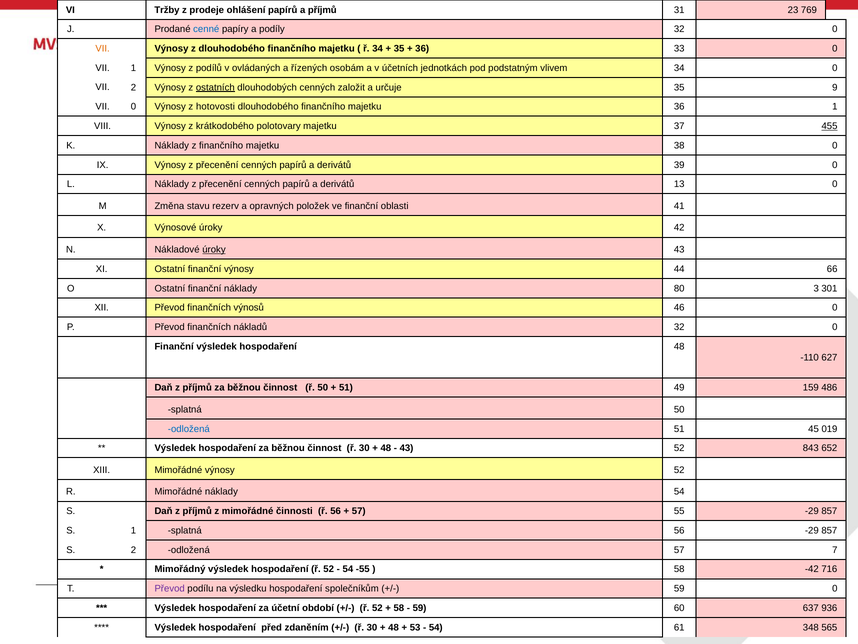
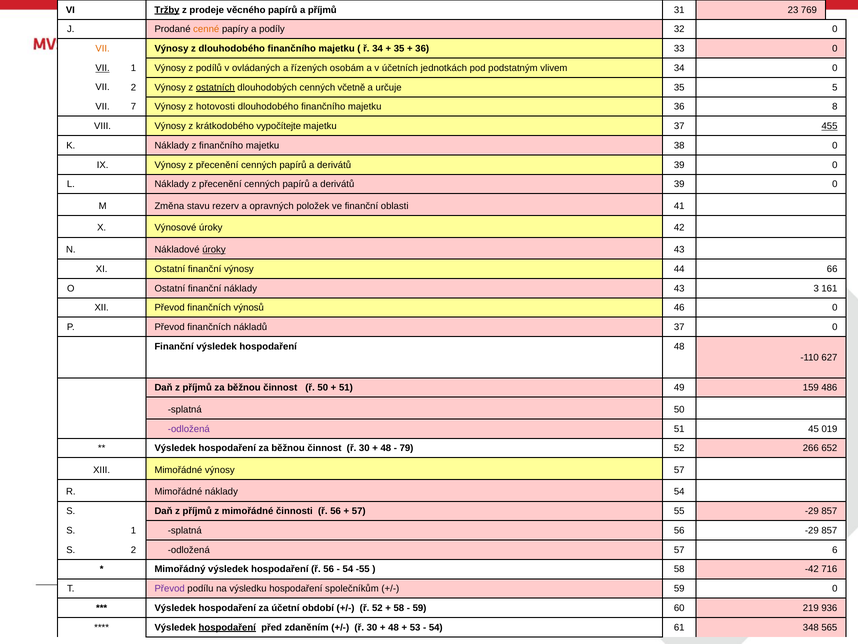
Tržby underline: none -> present (167, 10)
ohlášení: ohlášení -> věcného (246, 10)
cenné colour: blue -> orange (206, 29)
VII underline: none -> present (103, 68)
založit: založit -> včetně (351, 87)
9: 9 -> 5 (835, 87)
VII 0: 0 -> 7 (133, 107)
36 1: 1 -> 8 (835, 107)
polotovary: polotovary -> vypočítejte (279, 126)
13: 13 -> 39 (679, 184)
náklady 80: 80 -> 43 (679, 288)
301: 301 -> 161 (829, 288)
nákladů 32: 32 -> 37 (679, 327)
odložená colour: blue -> purple (189, 429)
43: 43 -> 79 (407, 448)
843: 843 -> 266 (811, 448)
výnosy 52: 52 -> 57 (679, 470)
7: 7 -> 6 (835, 550)
hospodaření ř 52: 52 -> 56 (329, 569)
637: 637 -> 219 (811, 608)
hospodaření underline: none -> present (227, 627)
